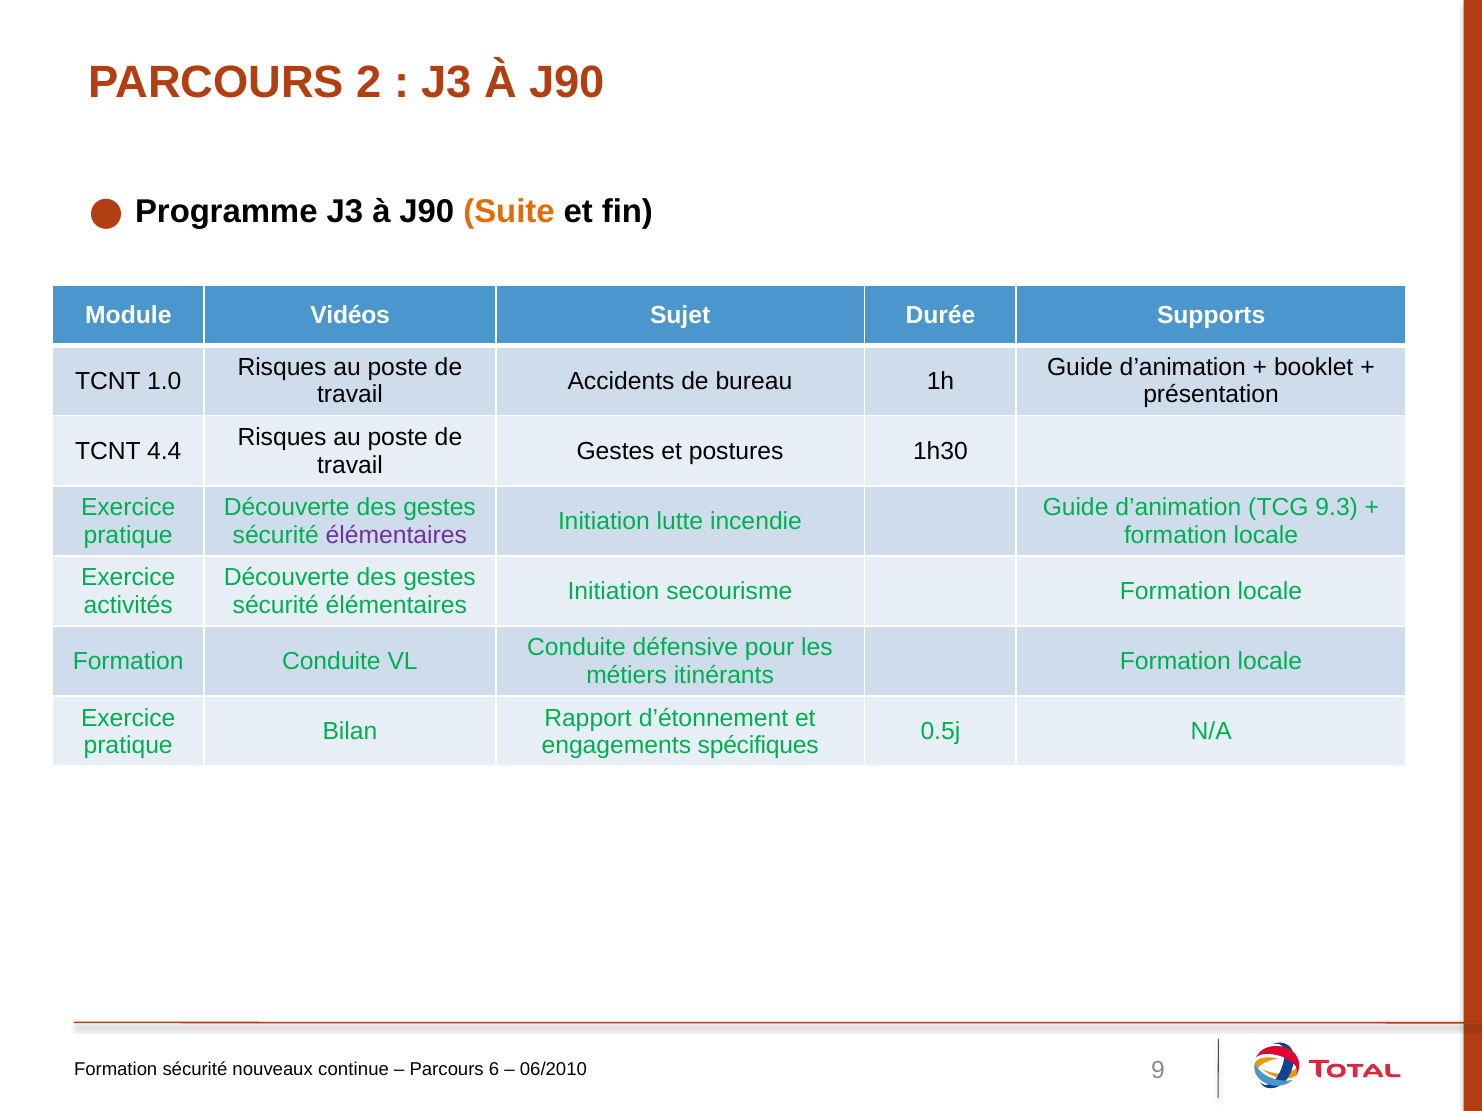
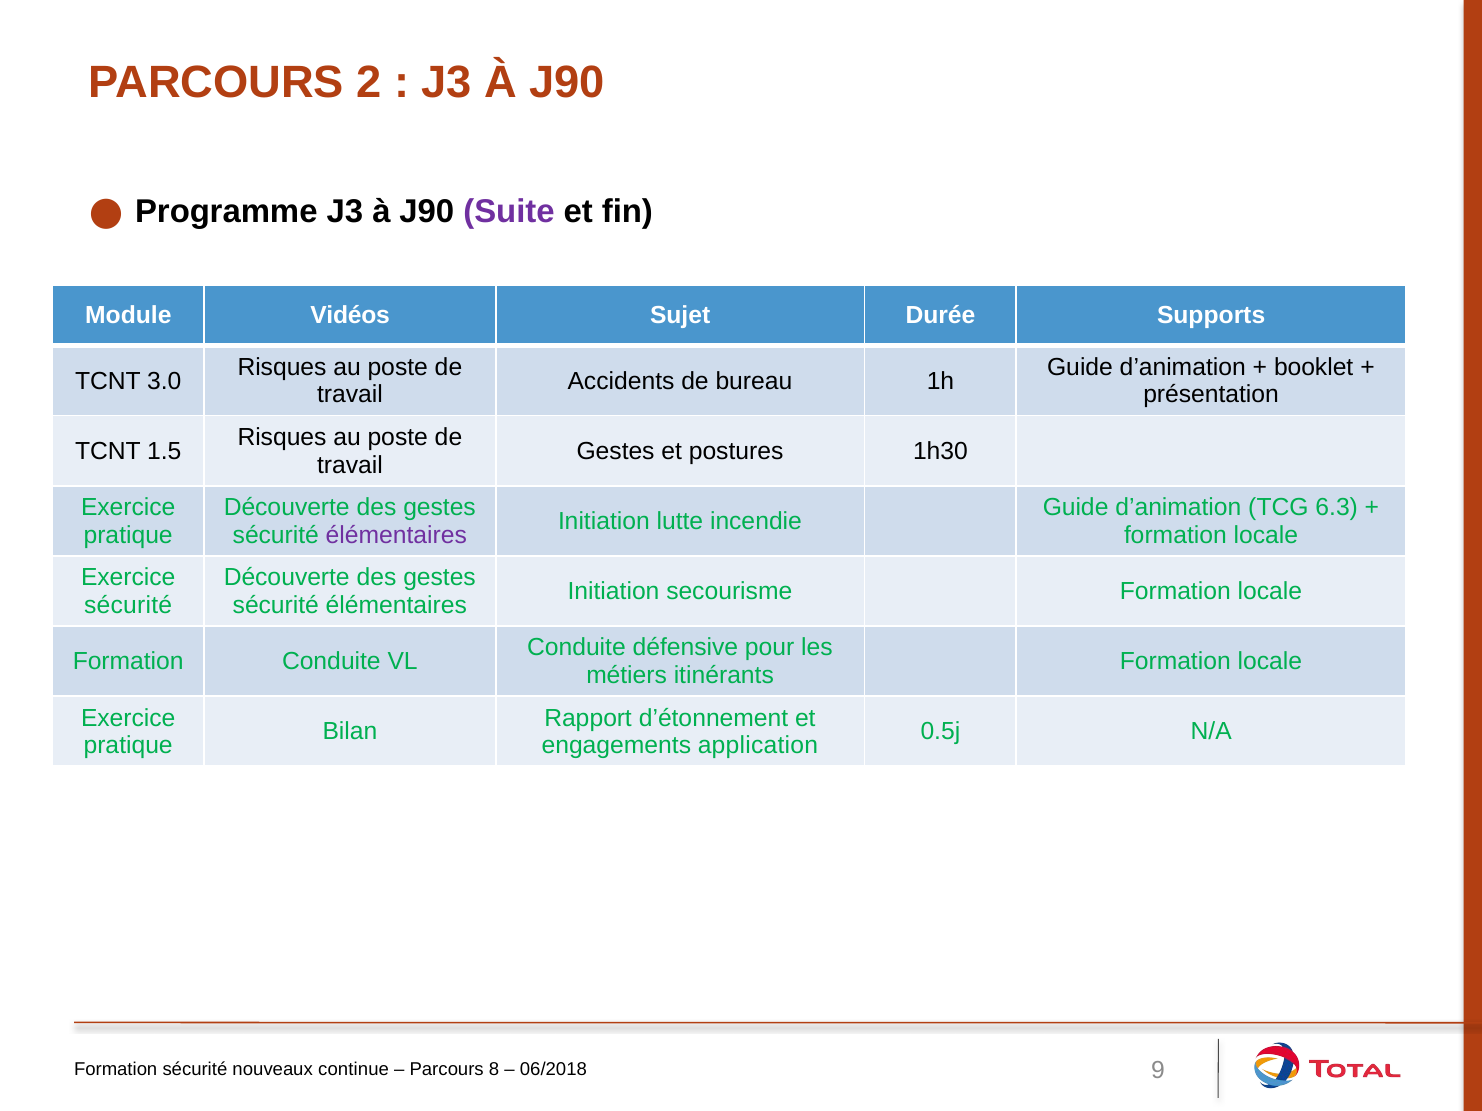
Suite colour: orange -> purple (509, 212)
1.0: 1.0 -> 3.0 (164, 381)
4.4: 4.4 -> 1.5 (164, 451)
9.3: 9.3 -> 6.3 (1337, 508)
activités: activités -> sécurité (128, 605)
spécifiques: spécifiques -> application (758, 746)
6: 6 -> 8 (494, 1070)
06/2010: 06/2010 -> 06/2018 (553, 1070)
